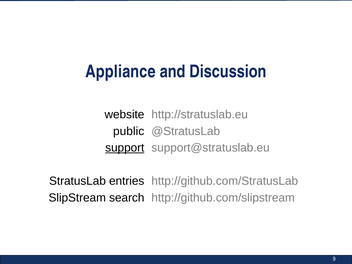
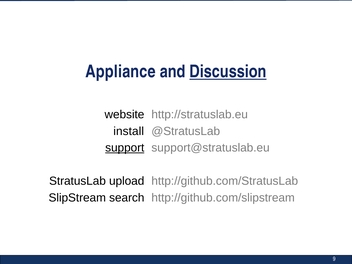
Discussion underline: none -> present (228, 72)
public: public -> install (129, 131)
entries: entries -> upload (127, 181)
